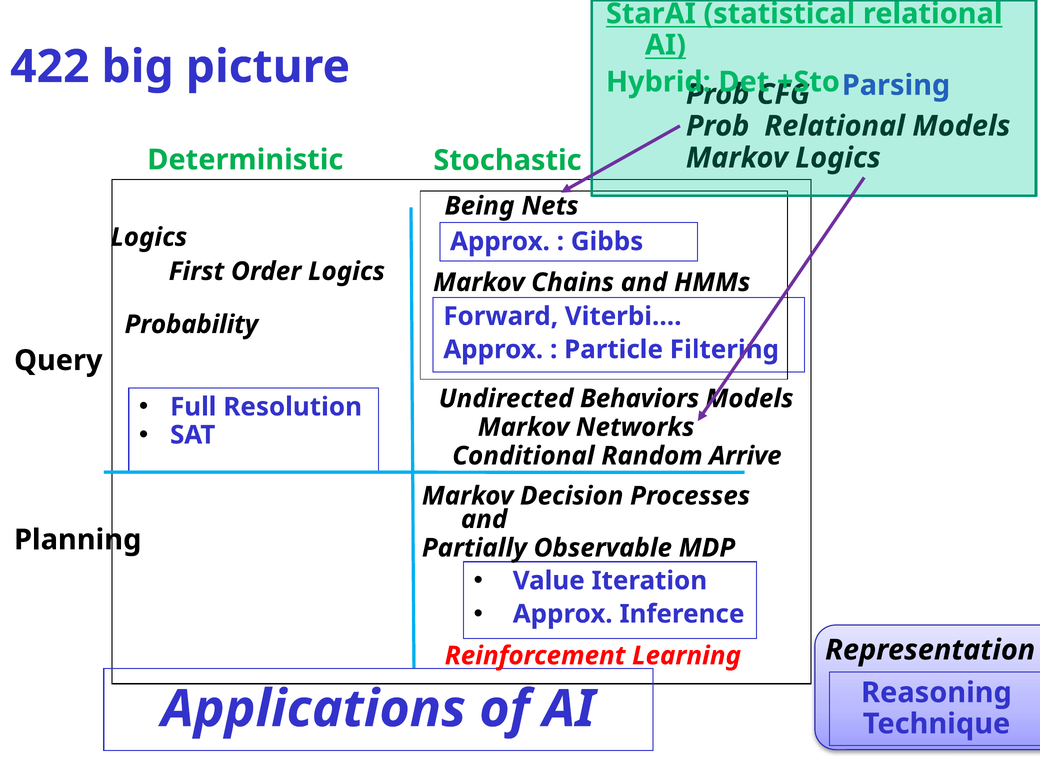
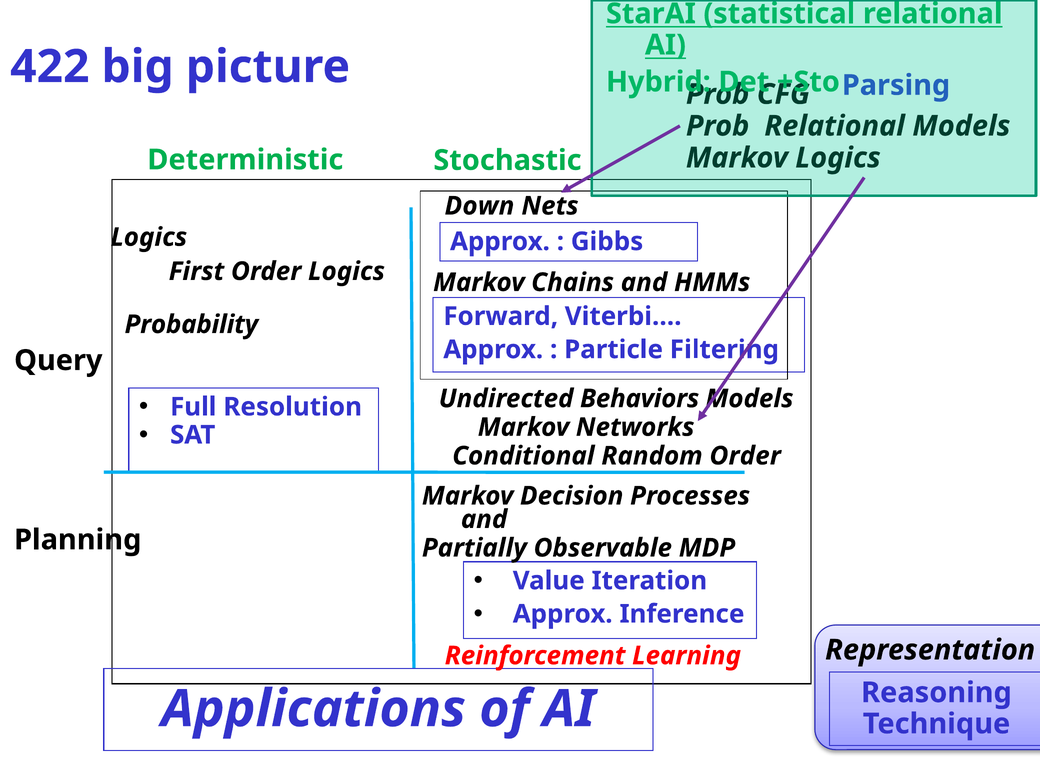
Being: Being -> Down (479, 206)
Random Arrive: Arrive -> Order (745, 456)
